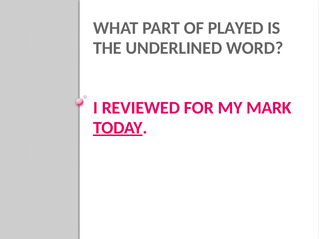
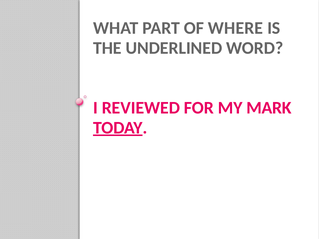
PLAYED: PLAYED -> WHERE (236, 28)
